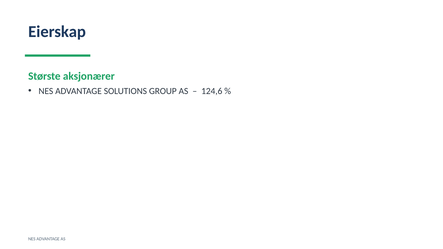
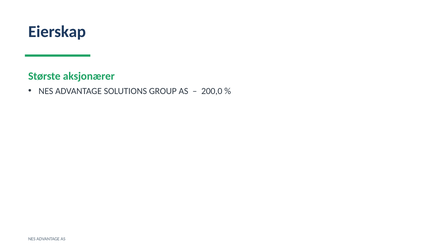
124,6: 124,6 -> 200,0 (212, 91)
